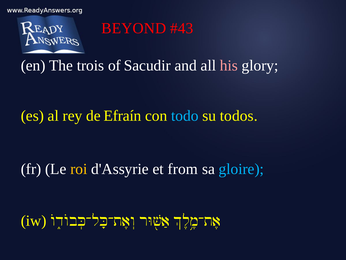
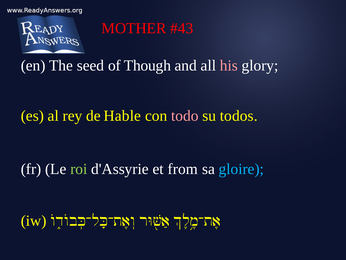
BEYOND: BEYOND -> MOTHER (134, 28)
trois: trois -> seed (91, 65)
Sacudir: Sacudir -> Though (147, 65)
Efraín: Efraín -> Hable (122, 115)
todo colour: light blue -> pink (185, 115)
roi colour: yellow -> light green (79, 169)
